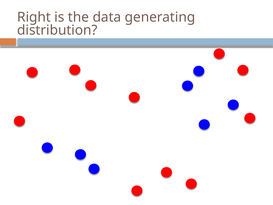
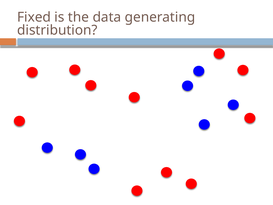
Right: Right -> Fixed (34, 17)
